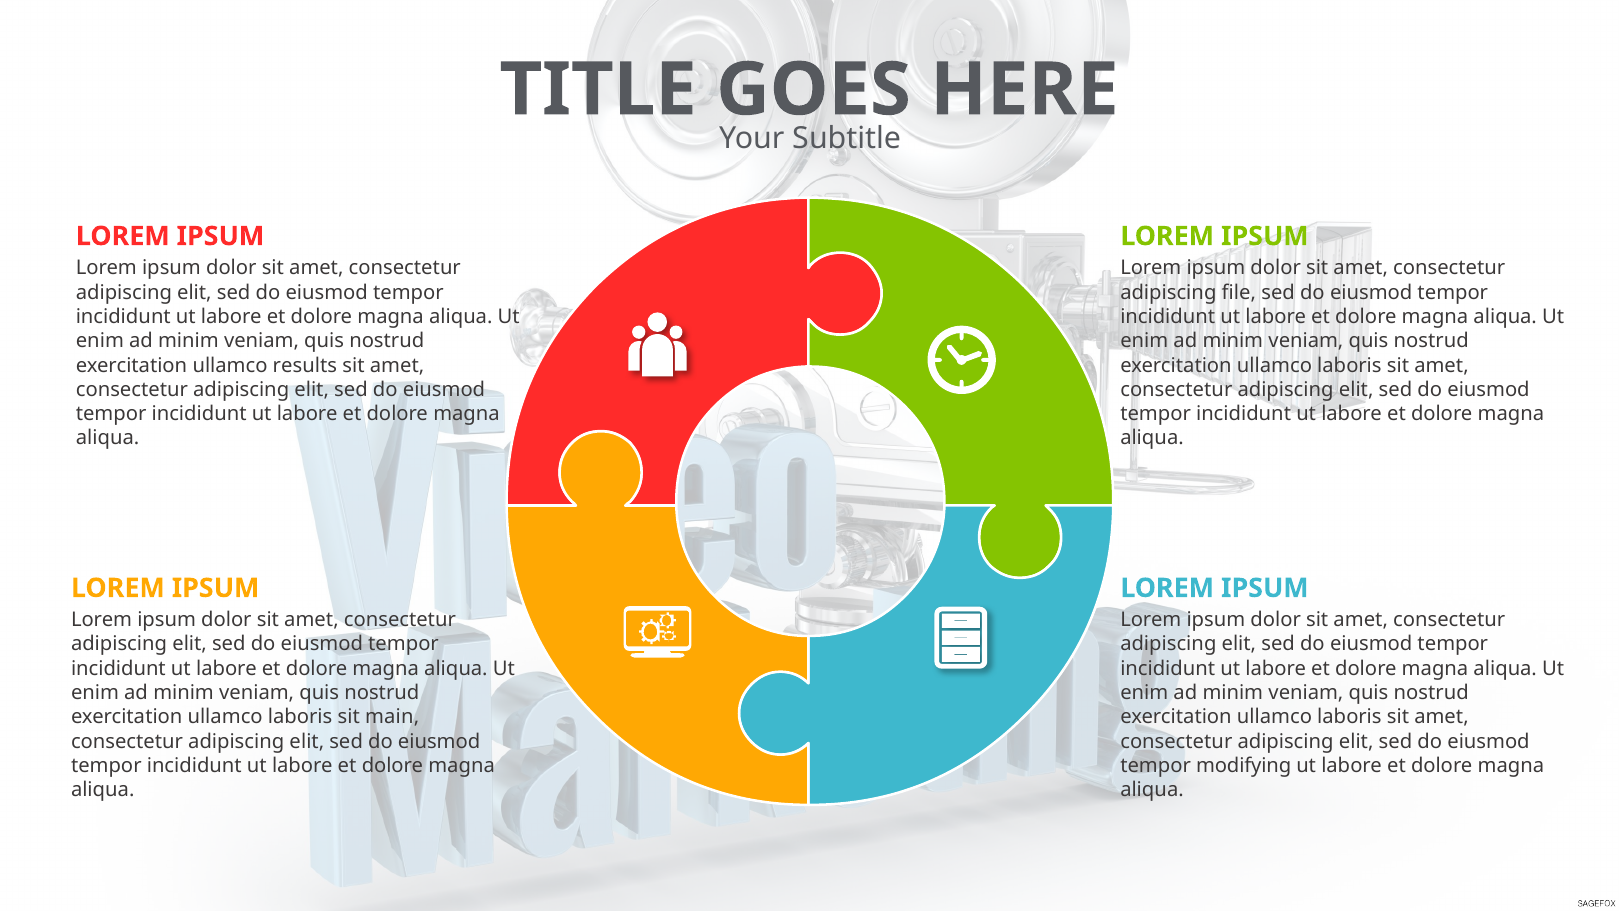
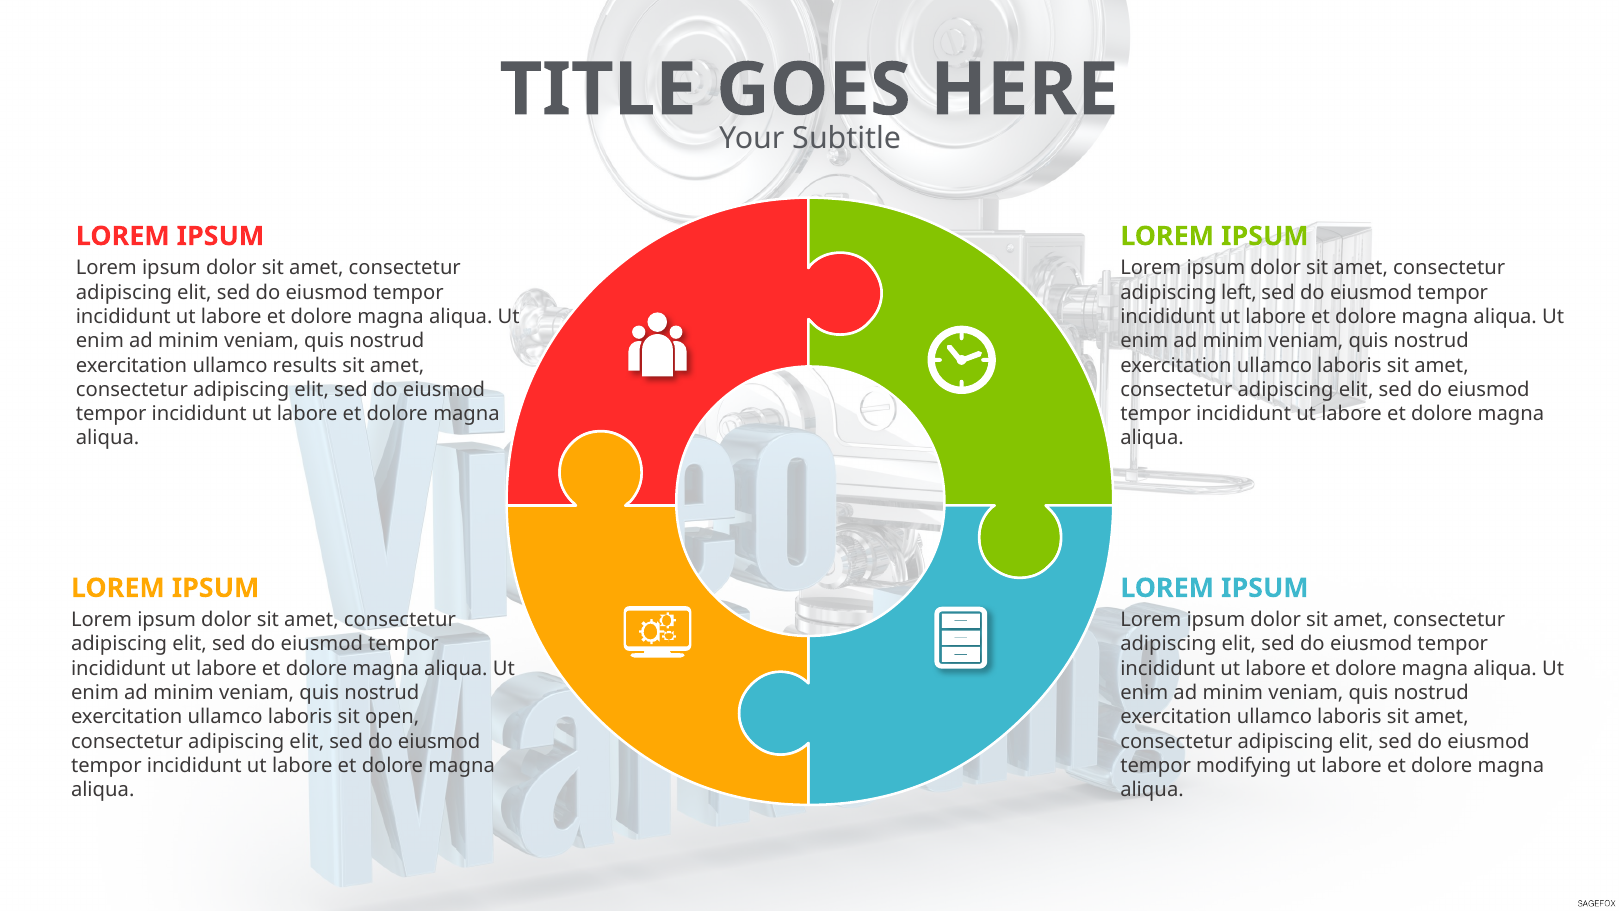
file: file -> left (1239, 292)
main: main -> open (392, 717)
